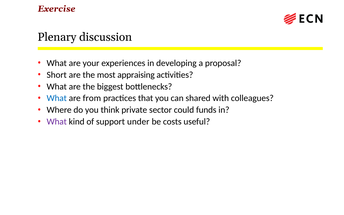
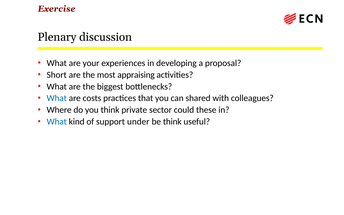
from: from -> costs (92, 98)
funds: funds -> these (206, 110)
What colour: purple -> blue (57, 122)
be costs: costs -> think (172, 122)
